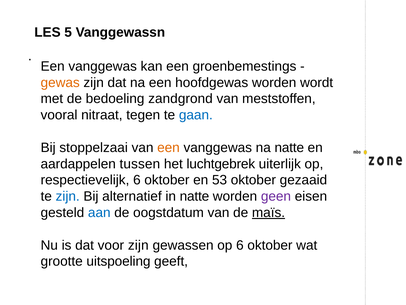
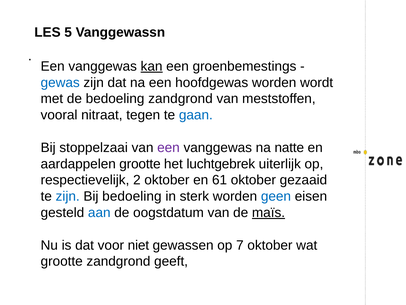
kan underline: none -> present (152, 66)
gewas colour: orange -> blue (60, 82)
een colour: orange -> purple (168, 147)
aardappelen tussen: tussen -> grootte (140, 164)
respectievelijk 6: 6 -> 2 (137, 180)
53: 53 -> 61 (220, 180)
Bij alternatief: alternatief -> bedoeling (132, 196)
in natte: natte -> sterk (194, 196)
geen colour: purple -> blue (276, 196)
voor zijn: zijn -> niet (138, 245)
op 6: 6 -> 7 (240, 245)
grootte uitspoeling: uitspoeling -> zandgrond (118, 261)
